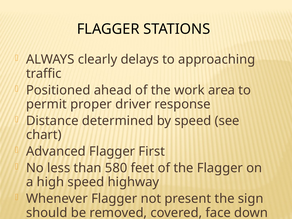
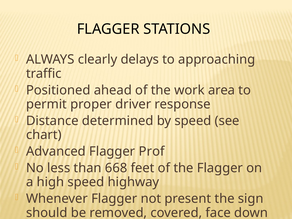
First: First -> Prof (152, 151)
580: 580 -> 668 (116, 168)
